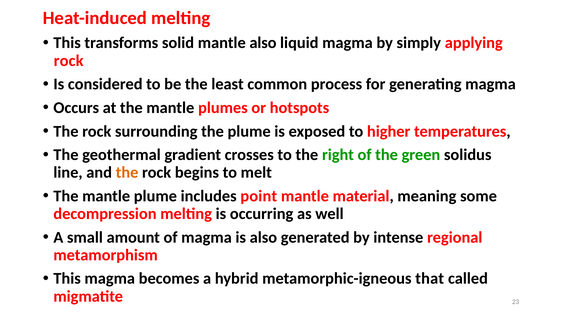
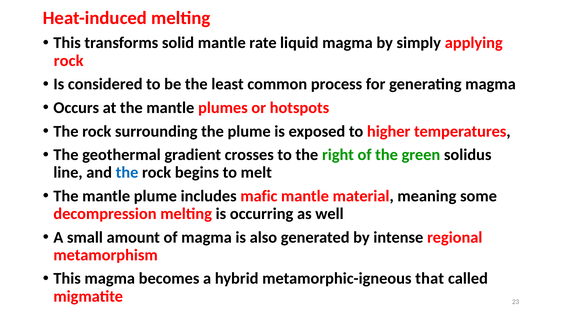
mantle also: also -> rate (263, 43)
the colour: orange -> blue (127, 173)
point: point -> mafic (259, 196)
